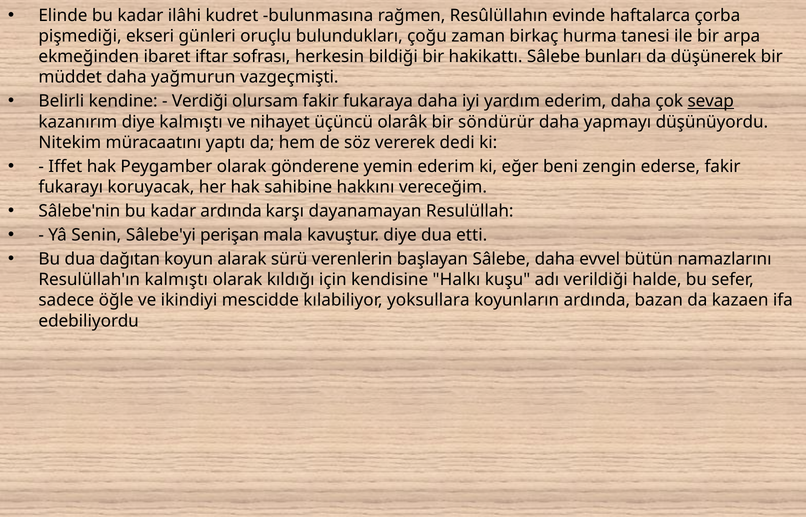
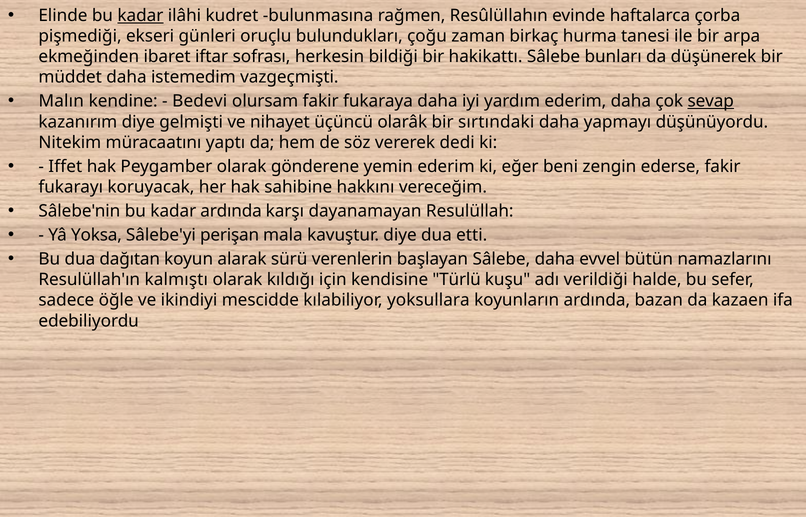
kadar underline: none -> present (140, 16)
yağmurun: yağmurun -> istemedim (193, 77)
Belirli: Belirli -> Malın (61, 101)
Verdiği: Verdiği -> Bedevi (200, 101)
diye kalmıştı: kalmıştı -> gelmişti (191, 122)
söndürür: söndürür -> sırtındaki (496, 122)
Senin: Senin -> Yoksa (96, 235)
Halkı: Halkı -> Türlü (457, 280)
